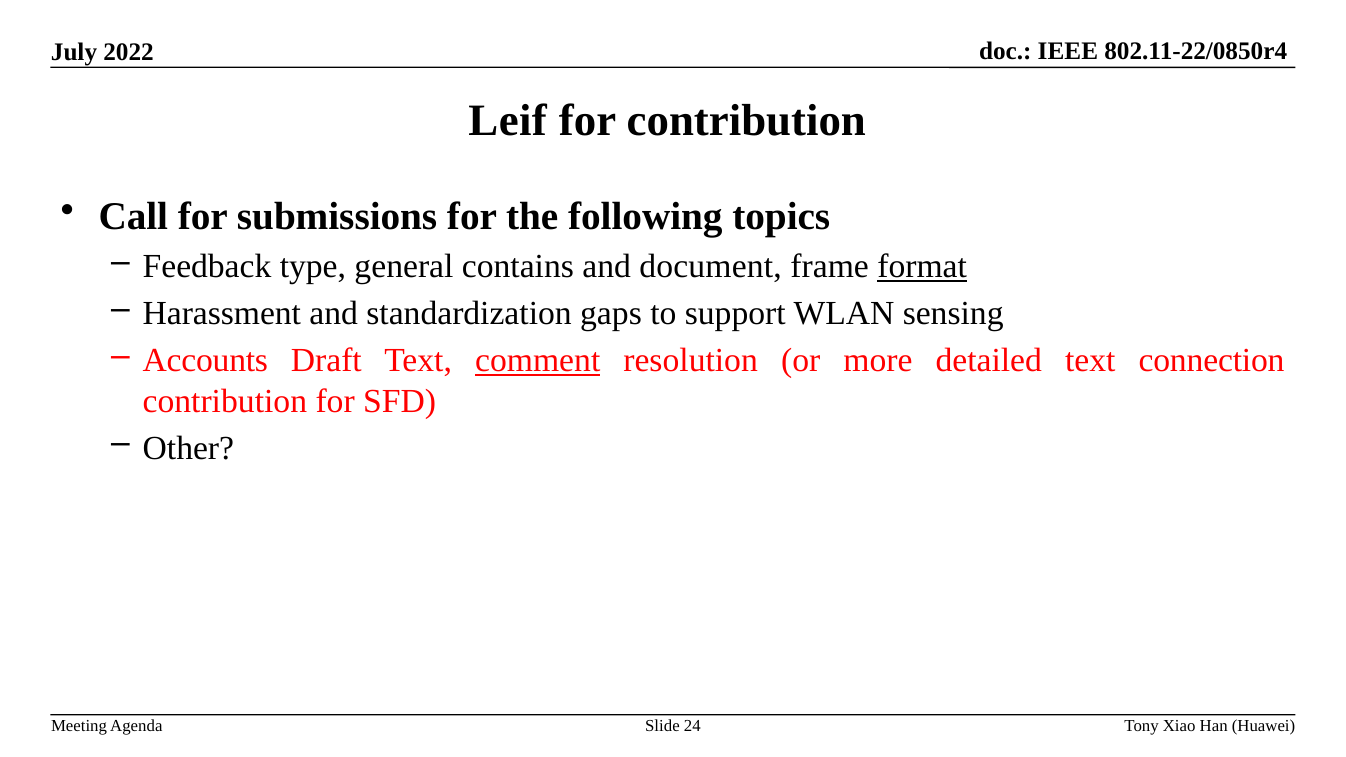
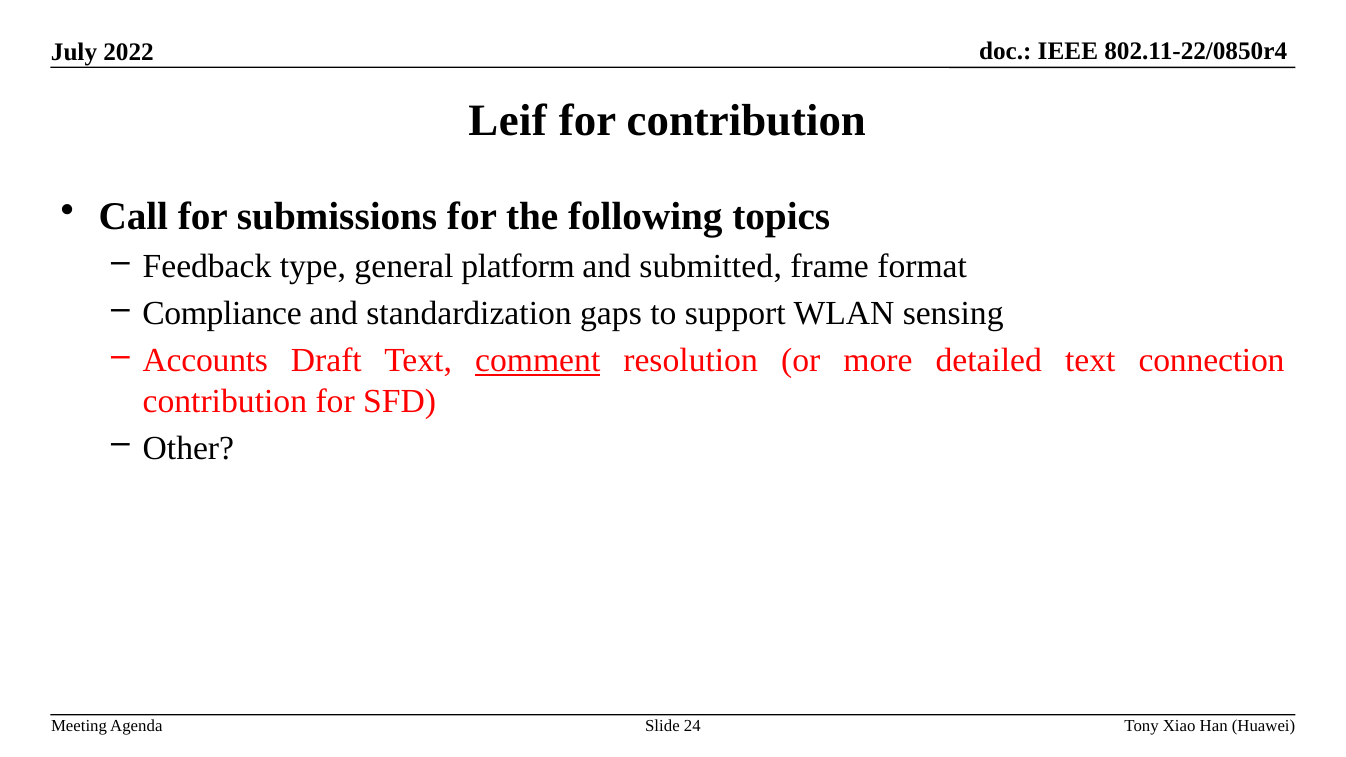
contains: contains -> platform (518, 267)
document: document -> submitted (711, 267)
format underline: present -> none (922, 267)
Harassment: Harassment -> Compliance (222, 314)
